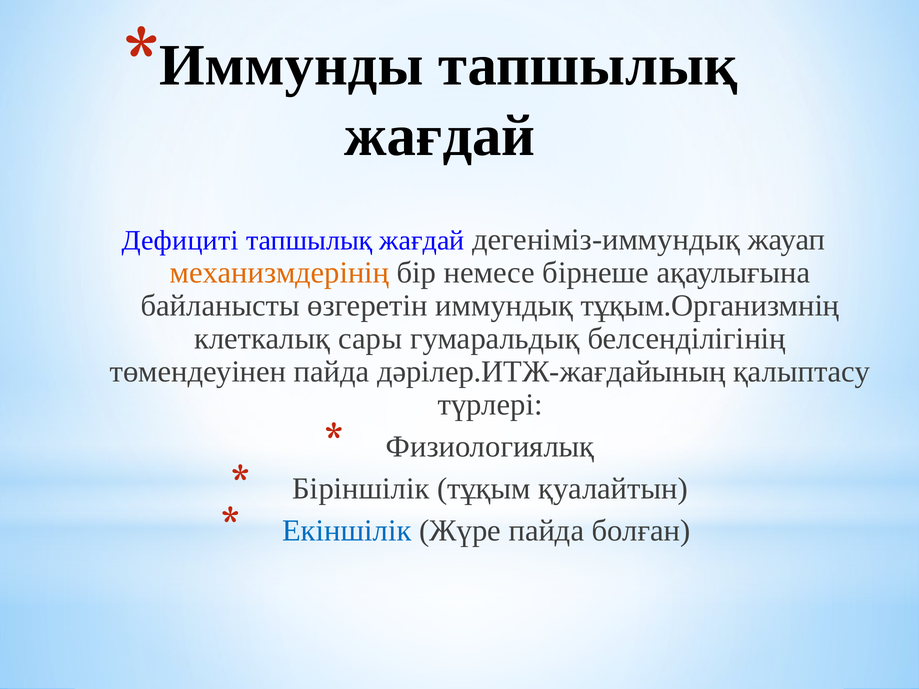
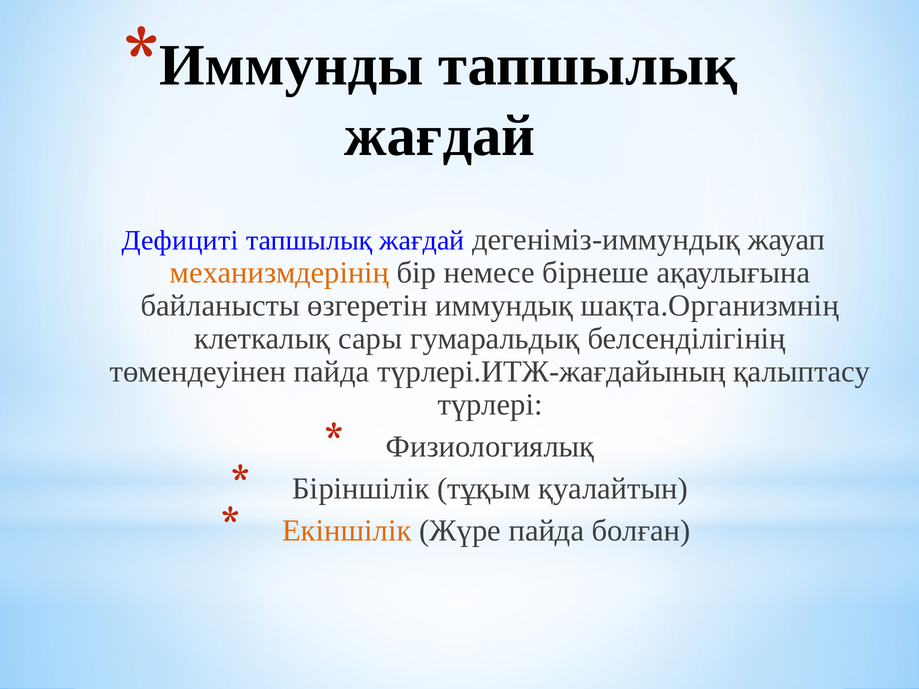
тұқым.Организмнің: тұқым.Организмнің -> шақта.Организмнің (710, 306)
дәрілер.ИТЖ-жағдайының: дәрілер.ИТЖ-жағдайының -> түрлері.ИТЖ-жағдайының (551, 372)
Екіншілік colour: blue -> orange (347, 531)
